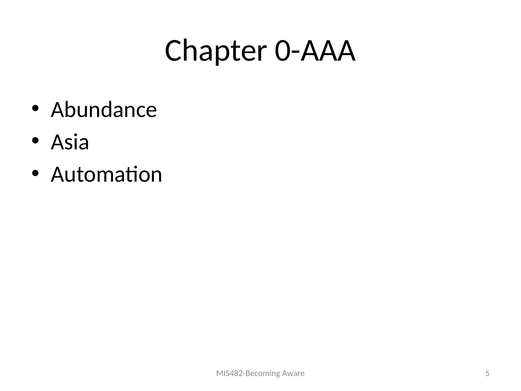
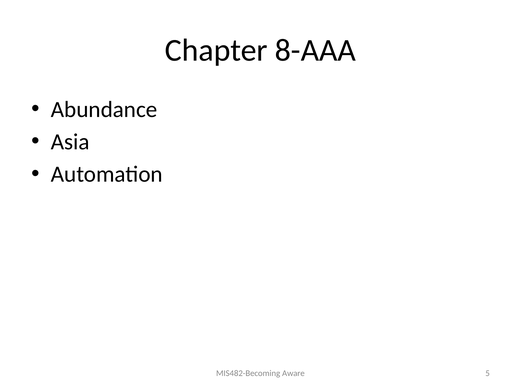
0-AAA: 0-AAA -> 8-AAA (315, 50)
